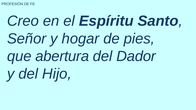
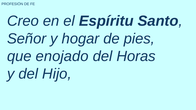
abertura: abertura -> enojado (62, 56)
Dador: Dador -> Horas (136, 56)
